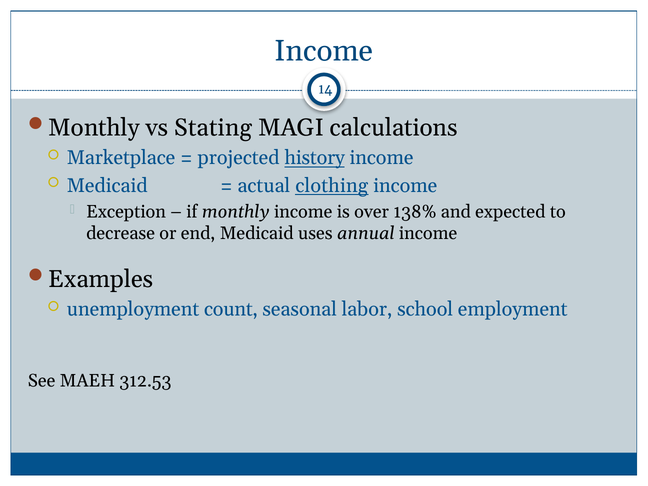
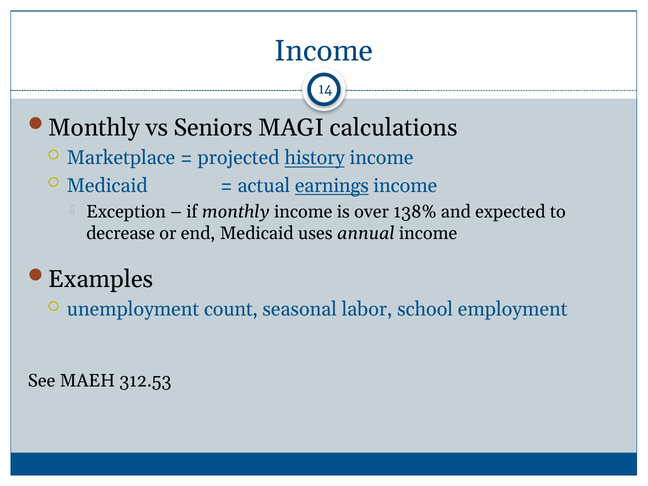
Stating: Stating -> Seniors (213, 128)
clothing: clothing -> earnings (332, 186)
